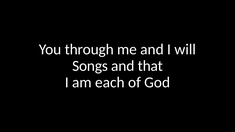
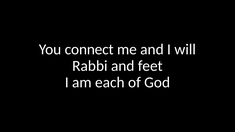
through: through -> connect (89, 49)
Songs: Songs -> Rabbi (90, 66)
that: that -> feet (150, 66)
